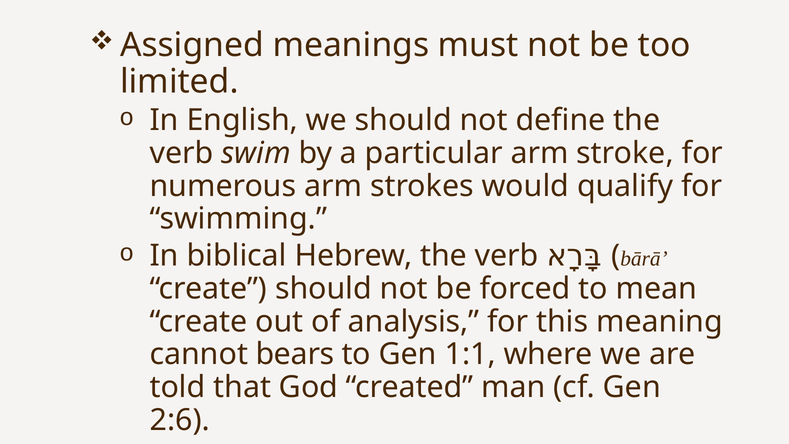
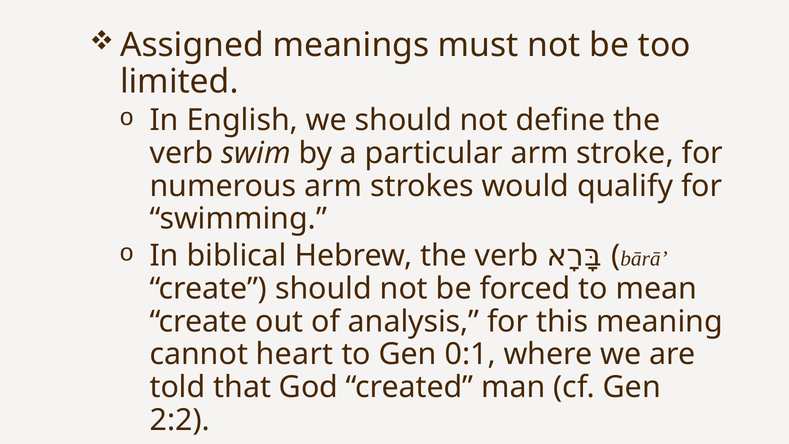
bears: bears -> heart (295, 354)
1:1: 1:1 -> 0:1 (470, 354)
2:6: 2:6 -> 2:2 (180, 420)
